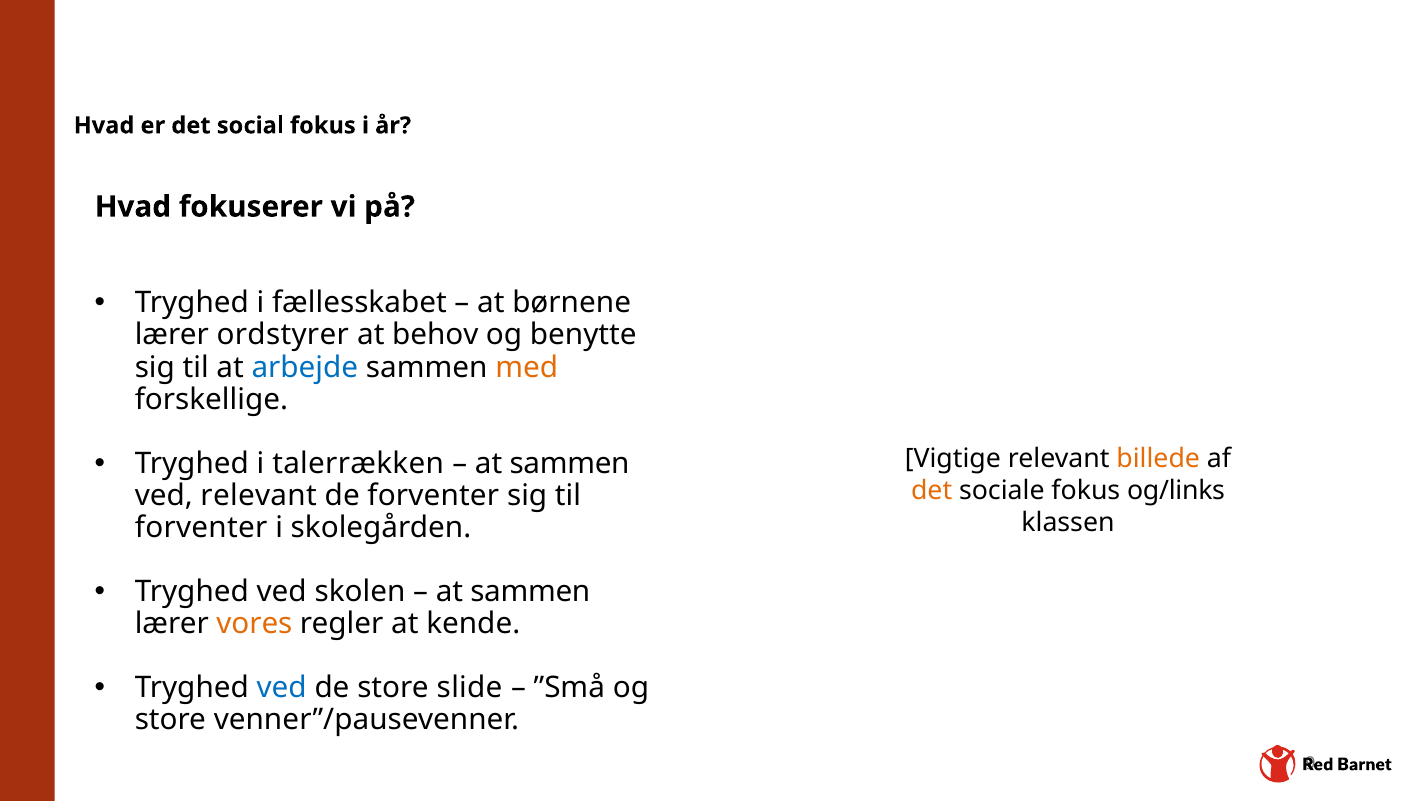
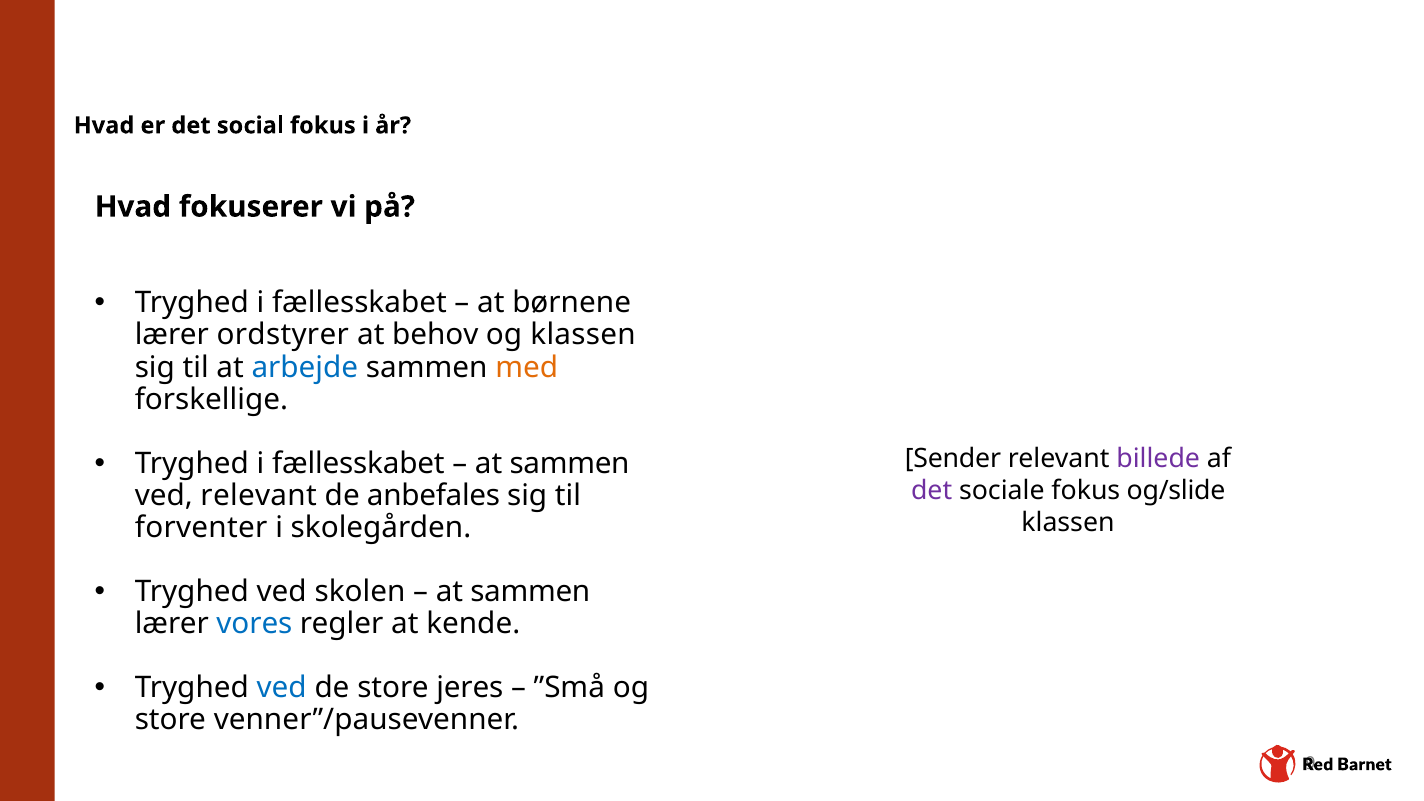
og benytte: benytte -> klassen (583, 335)
talerrækken: talerrækken -> fællesskabet (358, 463)
Vigtige: Vigtige -> Sender (953, 458)
billede colour: orange -> purple (1158, 458)
det colour: orange -> purple (932, 490)
og/links: og/links -> og/slide (1176, 490)
de forventer: forventer -> anbefales (433, 496)
vores colour: orange -> blue (254, 624)
slide: slide -> jeres (470, 688)
